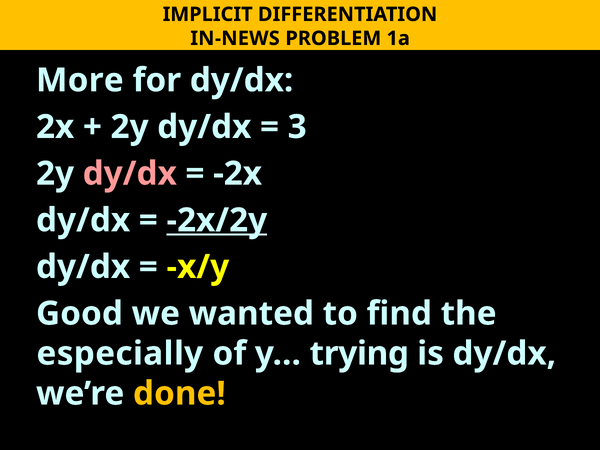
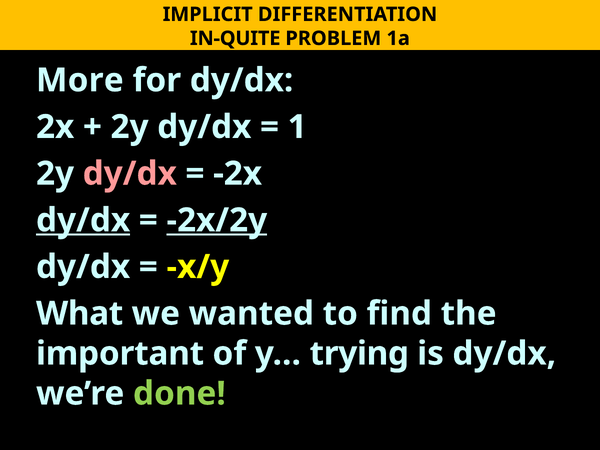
IN-NEWS: IN-NEWS -> IN-QUITE (235, 38)
3: 3 -> 1 (297, 127)
dy/dx underline: none -> present (83, 220)
Good: Good -> What (80, 314)
especially: especially -> important (120, 354)
done colour: yellow -> light green (179, 394)
